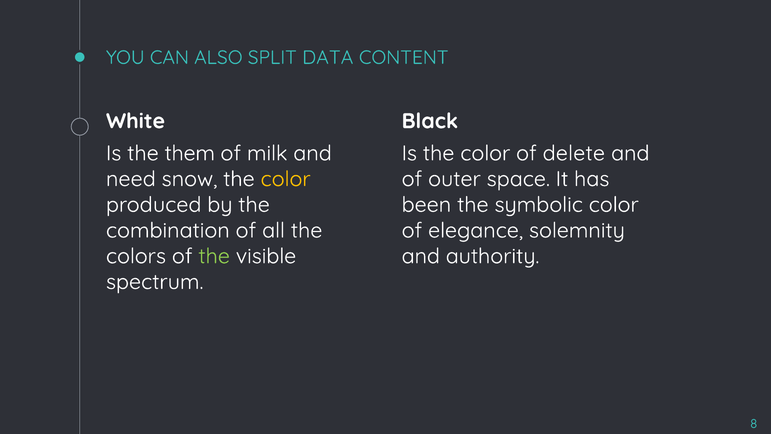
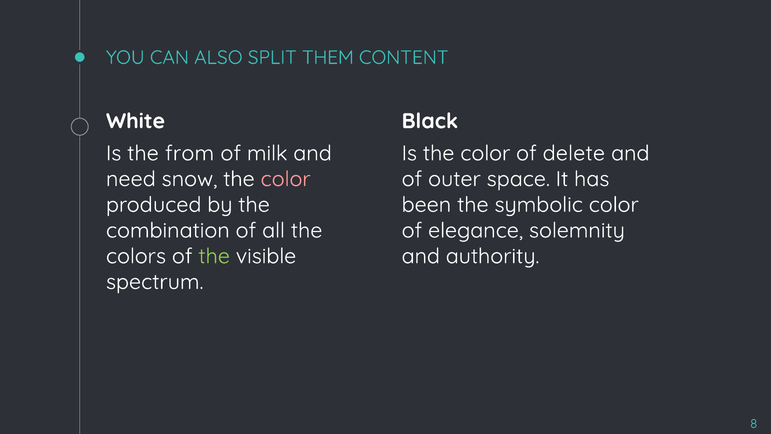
DATA: DATA -> THEM (328, 57)
them: them -> from (190, 153)
color colour: yellow -> pink (286, 179)
